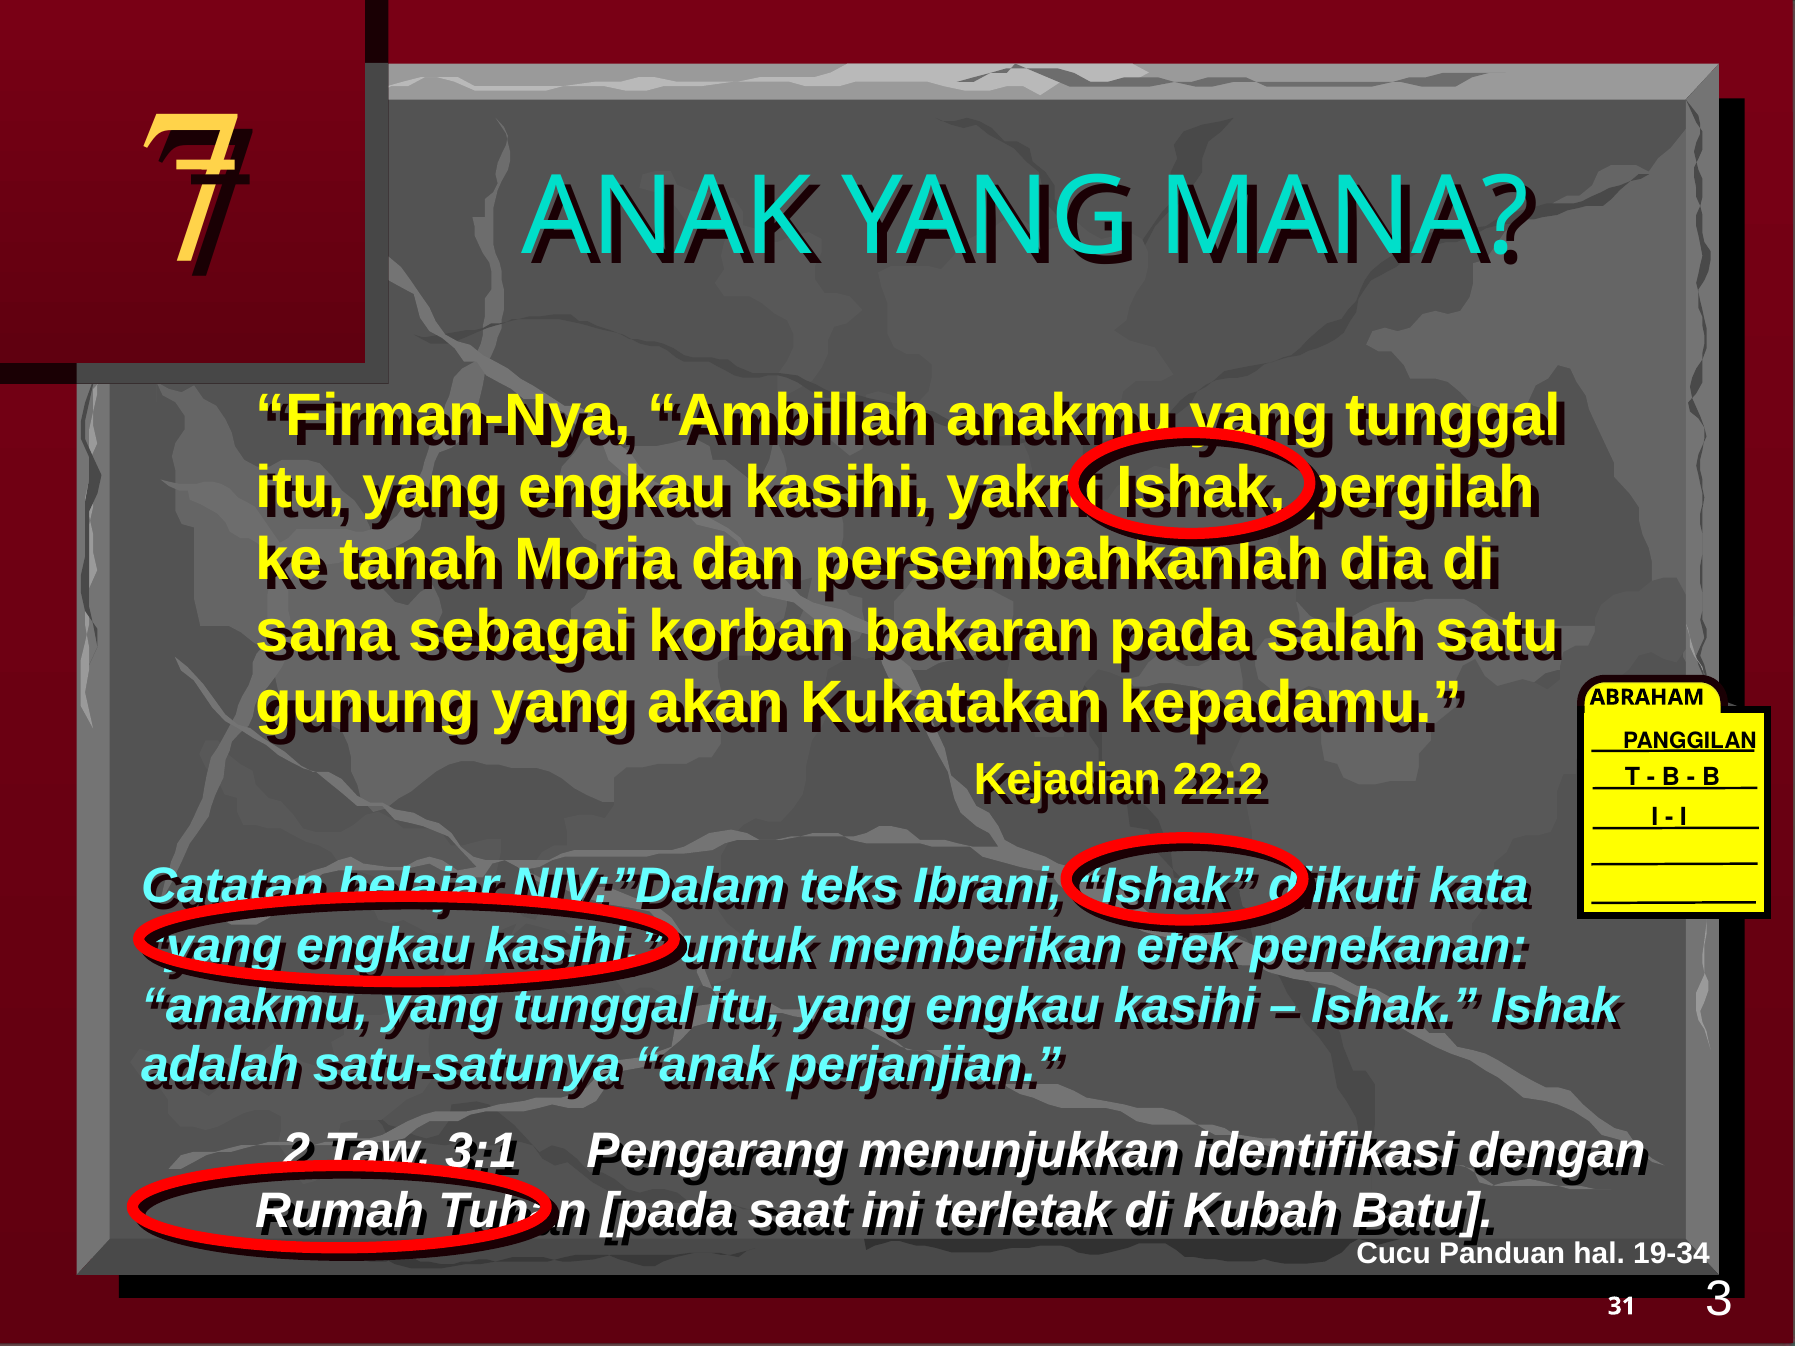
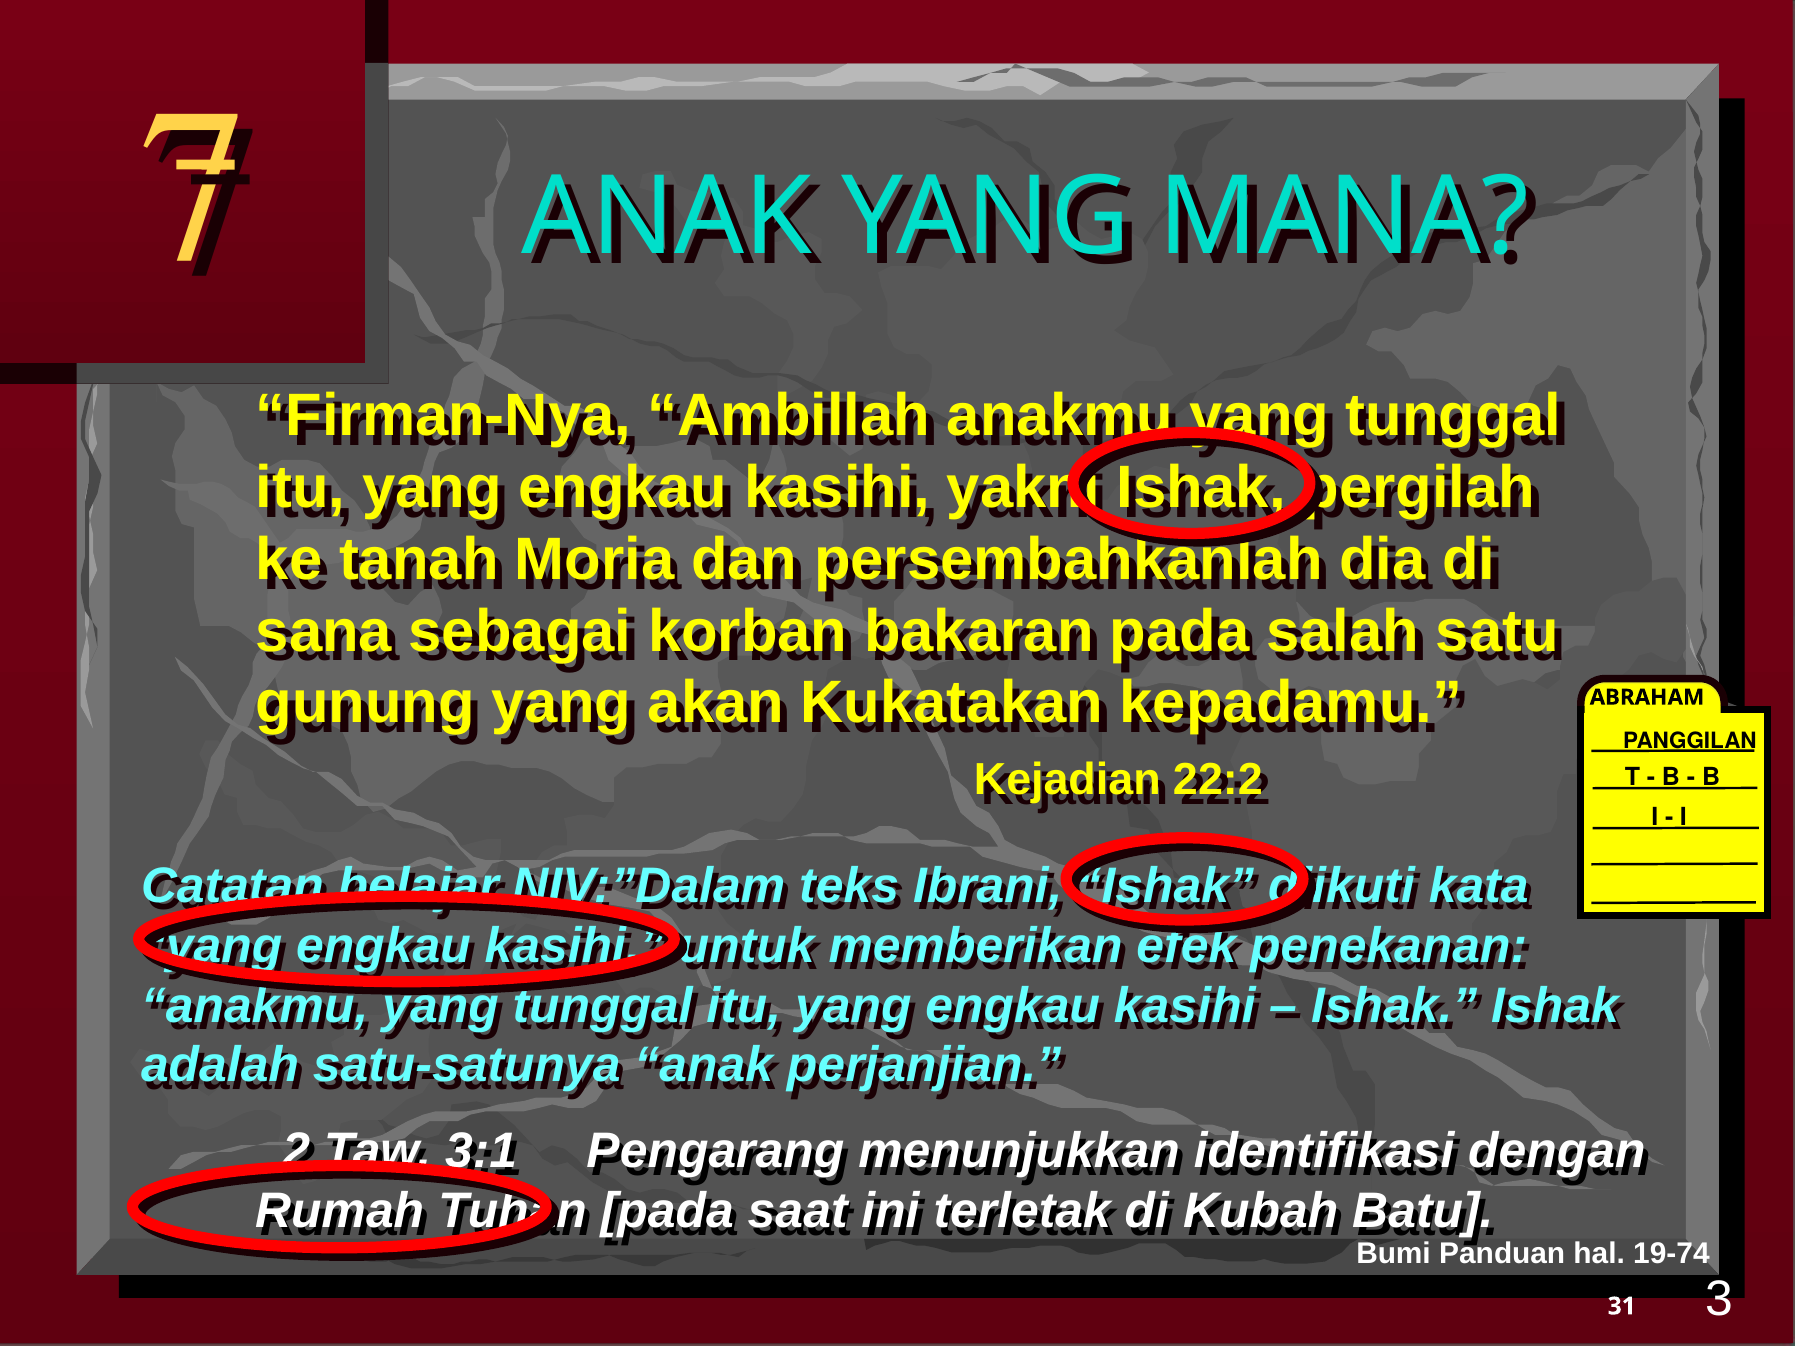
Cucu: Cucu -> Bumi (1394, 1254)
19-34: 19-34 -> 19-74 (1671, 1254)
